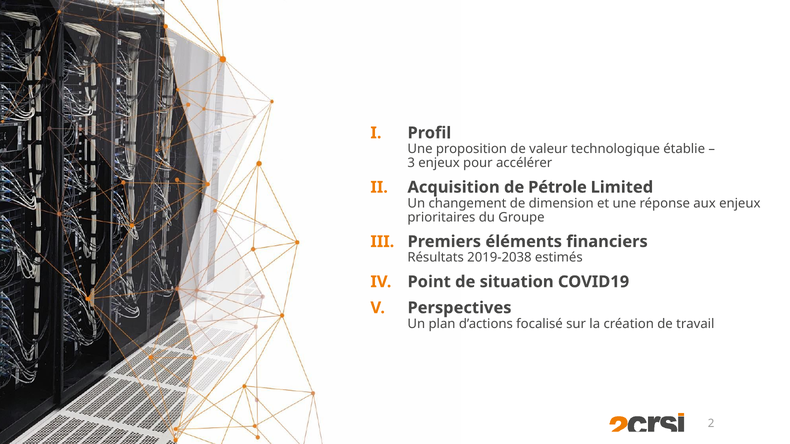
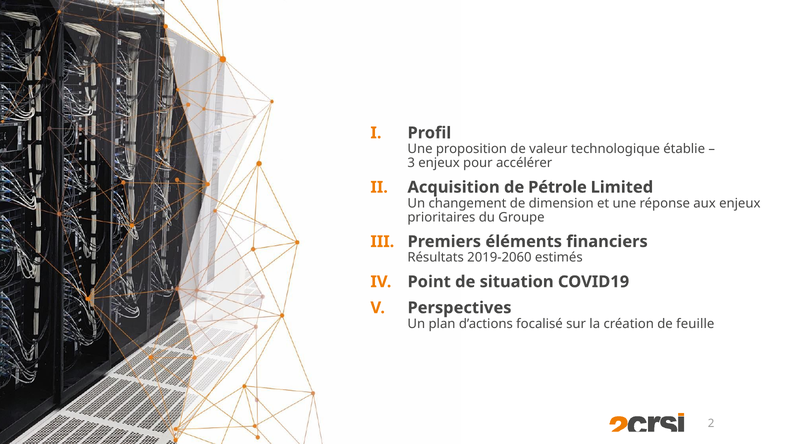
2019-2038: 2019-2038 -> 2019-2060 (499, 258)
travail: travail -> feuille (695, 324)
